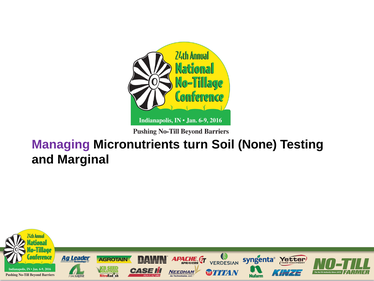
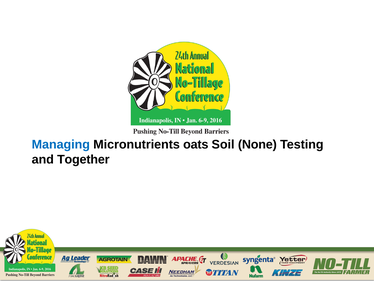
Managing colour: purple -> blue (61, 144)
turn: turn -> oats (196, 144)
Marginal: Marginal -> Together (83, 159)
